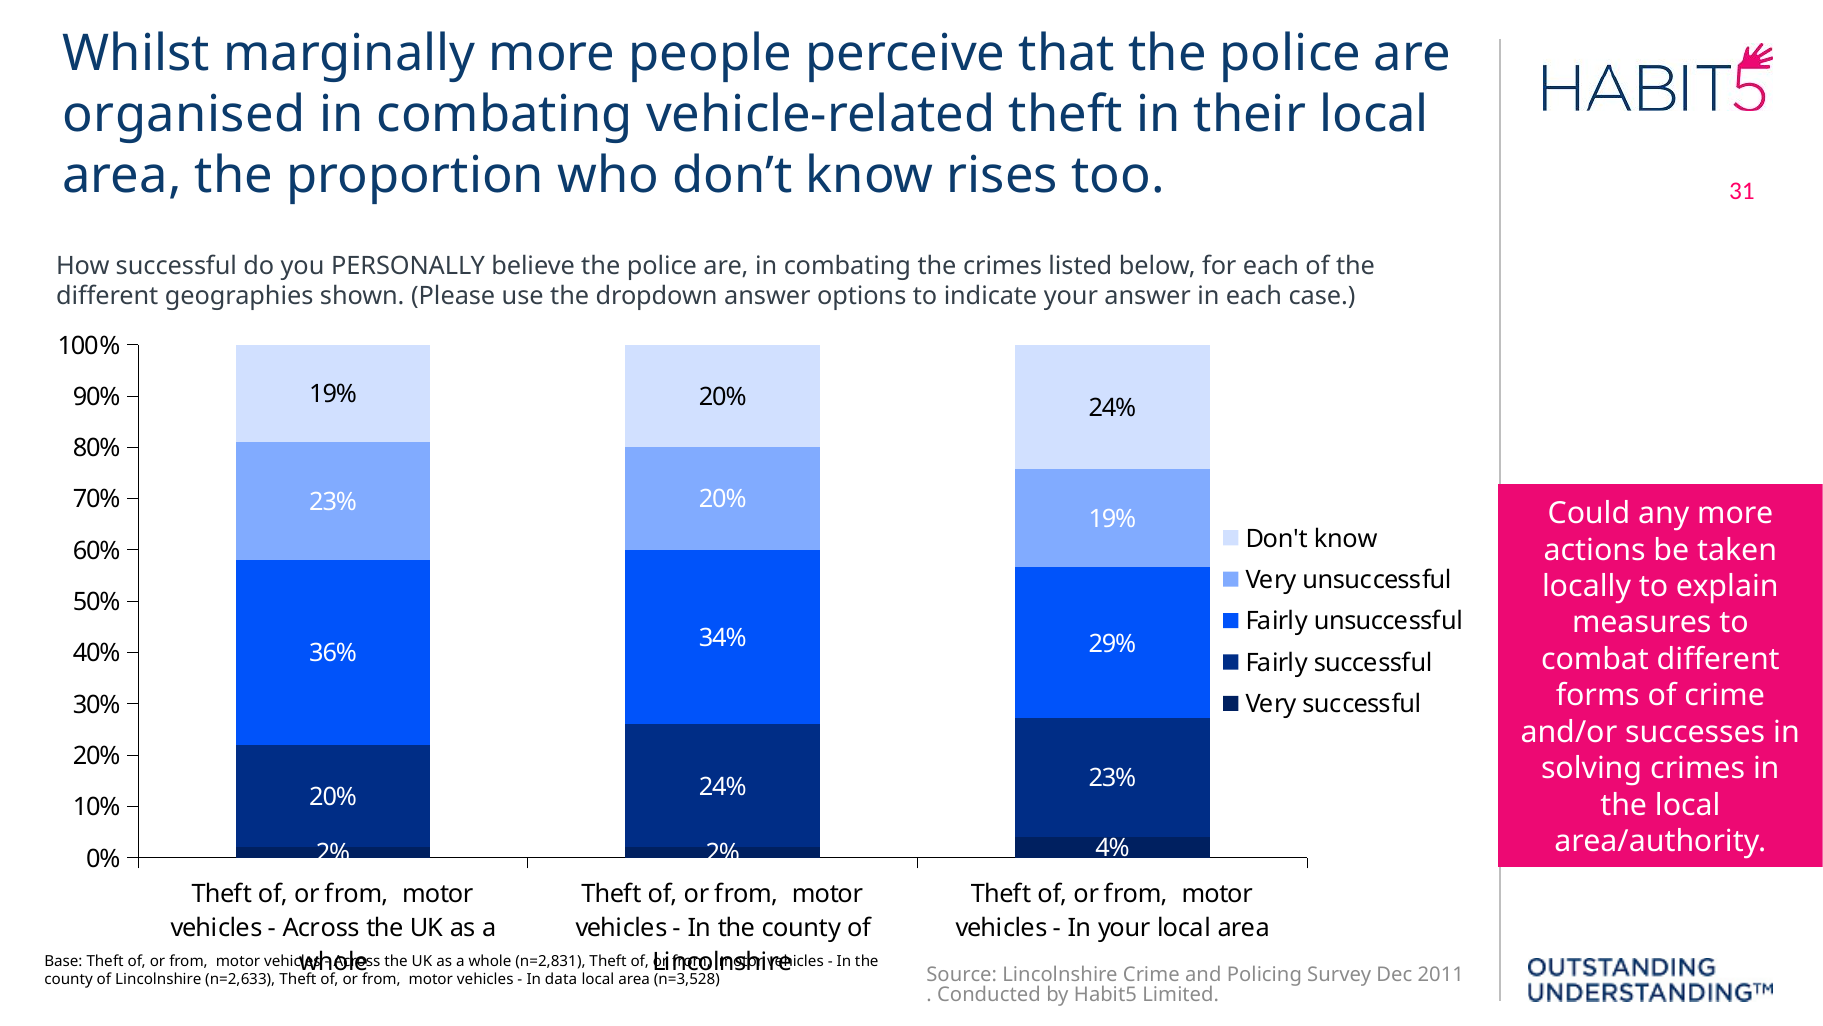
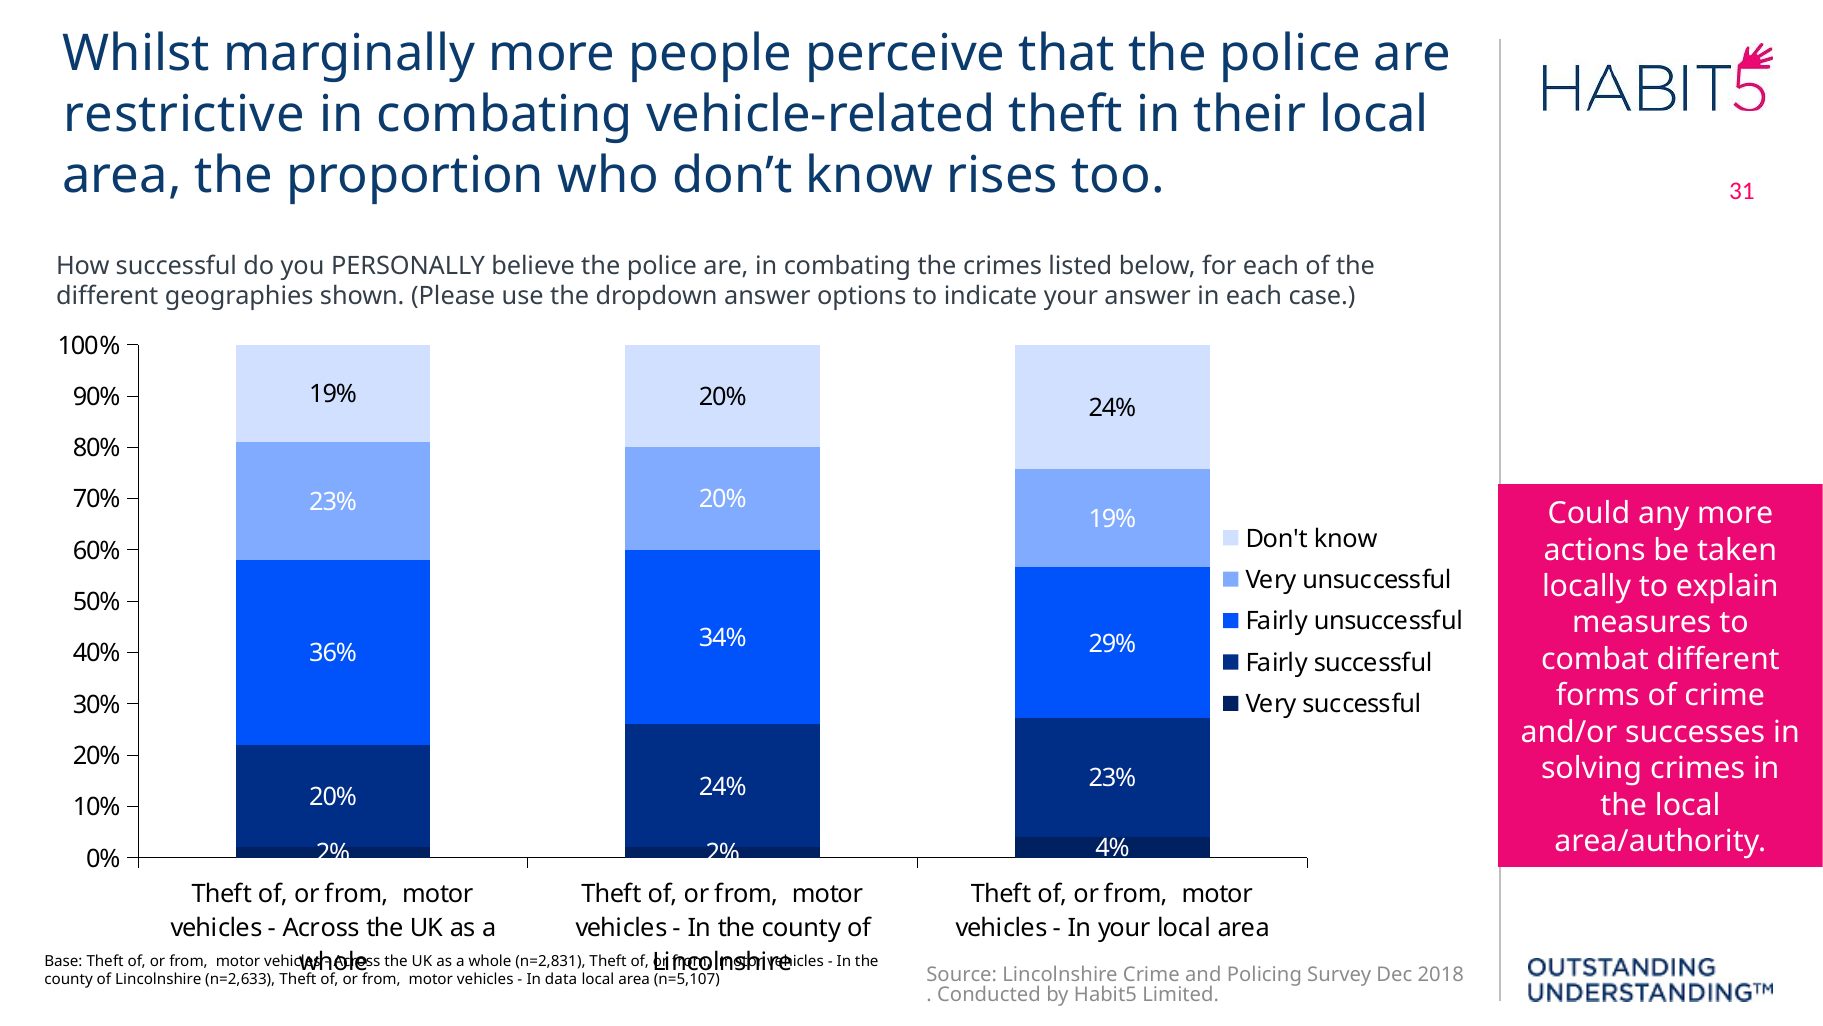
organised: organised -> restrictive (184, 114)
2011: 2011 -> 2018 (1441, 974)
n=3,528: n=3,528 -> n=5,107 (687, 979)
